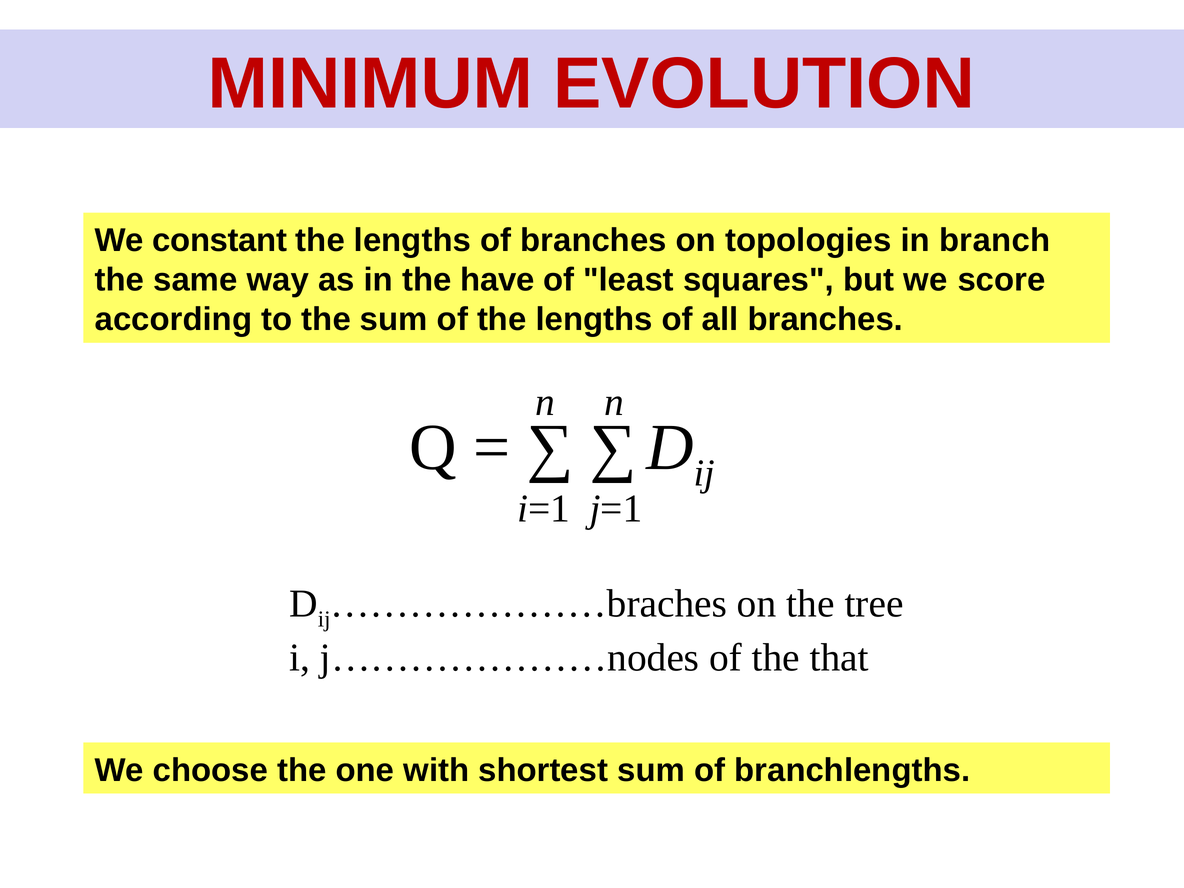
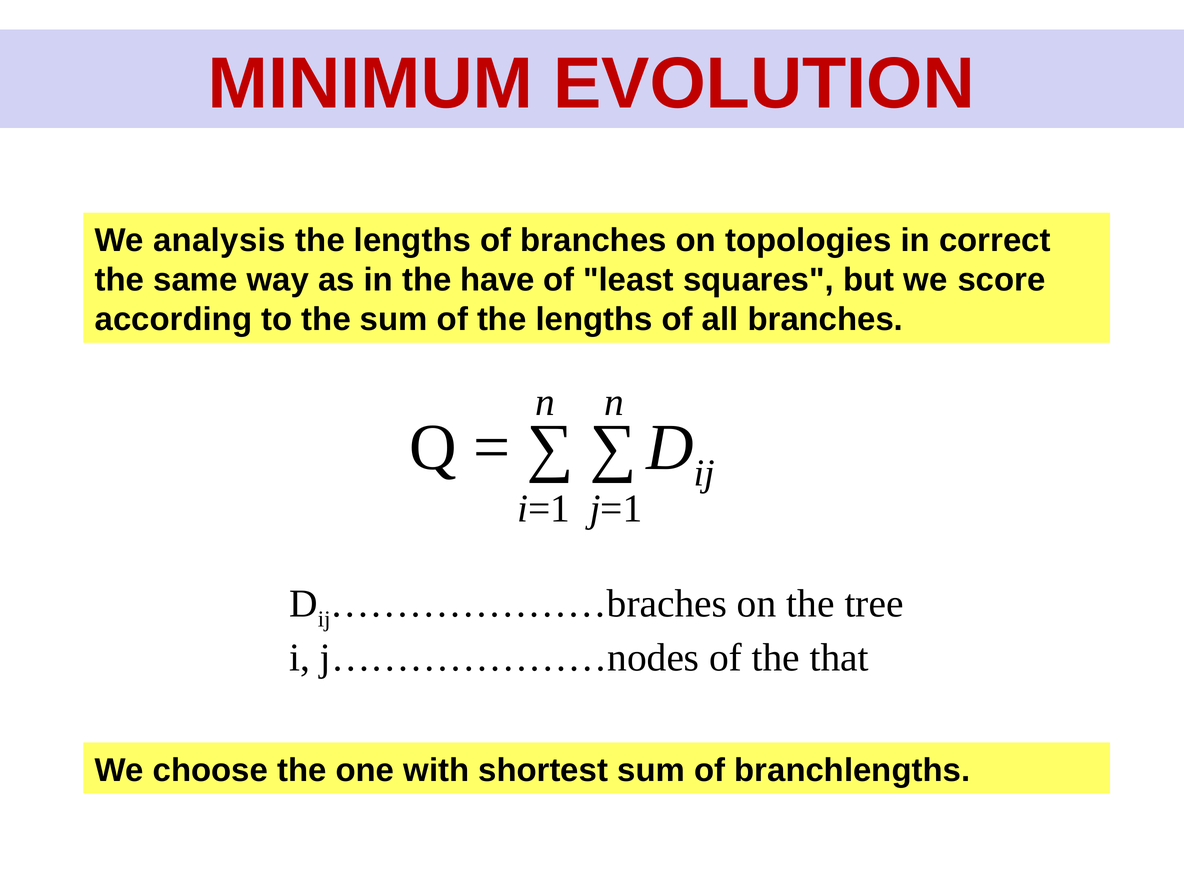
constant: constant -> analysis (219, 241)
branch: branch -> correct (995, 241)
